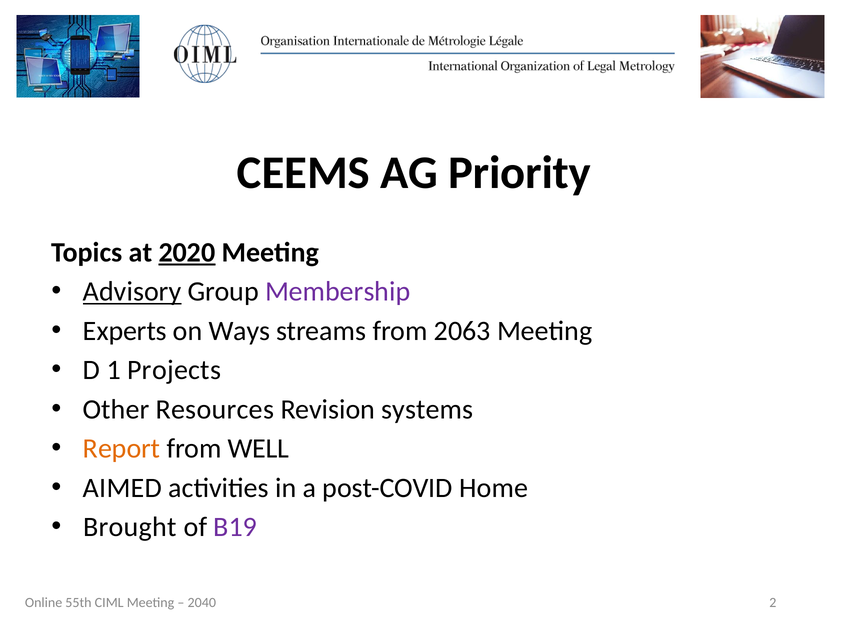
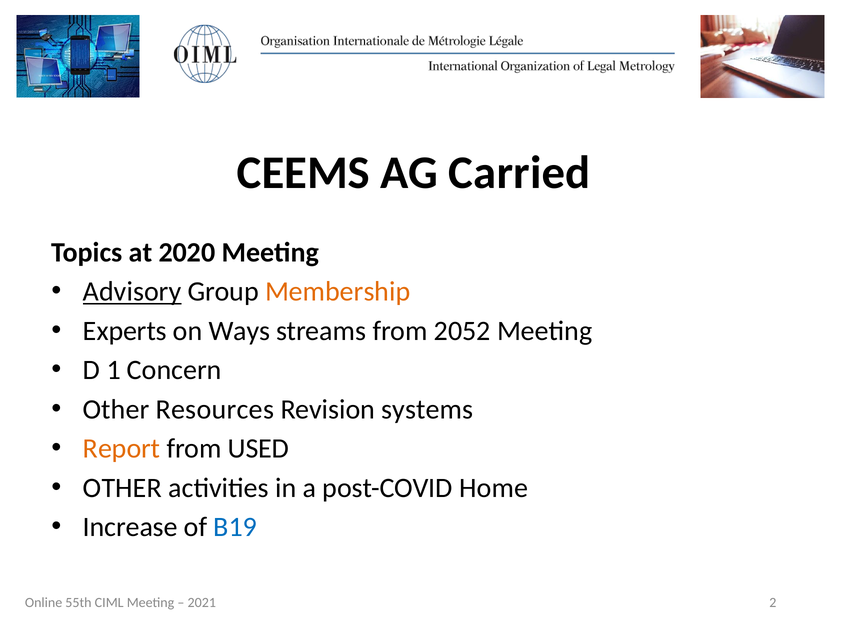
Priority: Priority -> Carried (519, 173)
2020 underline: present -> none (187, 252)
Membership colour: purple -> orange (338, 292)
2063: 2063 -> 2052 (462, 331)
Projects: Projects -> Concern (174, 370)
WELL: WELL -> USED (258, 448)
AIMED: AIMED -> OTHER (122, 488)
Brought: Brought -> Increase (130, 527)
B19 colour: purple -> blue (235, 527)
2040: 2040 -> 2021 (202, 602)
